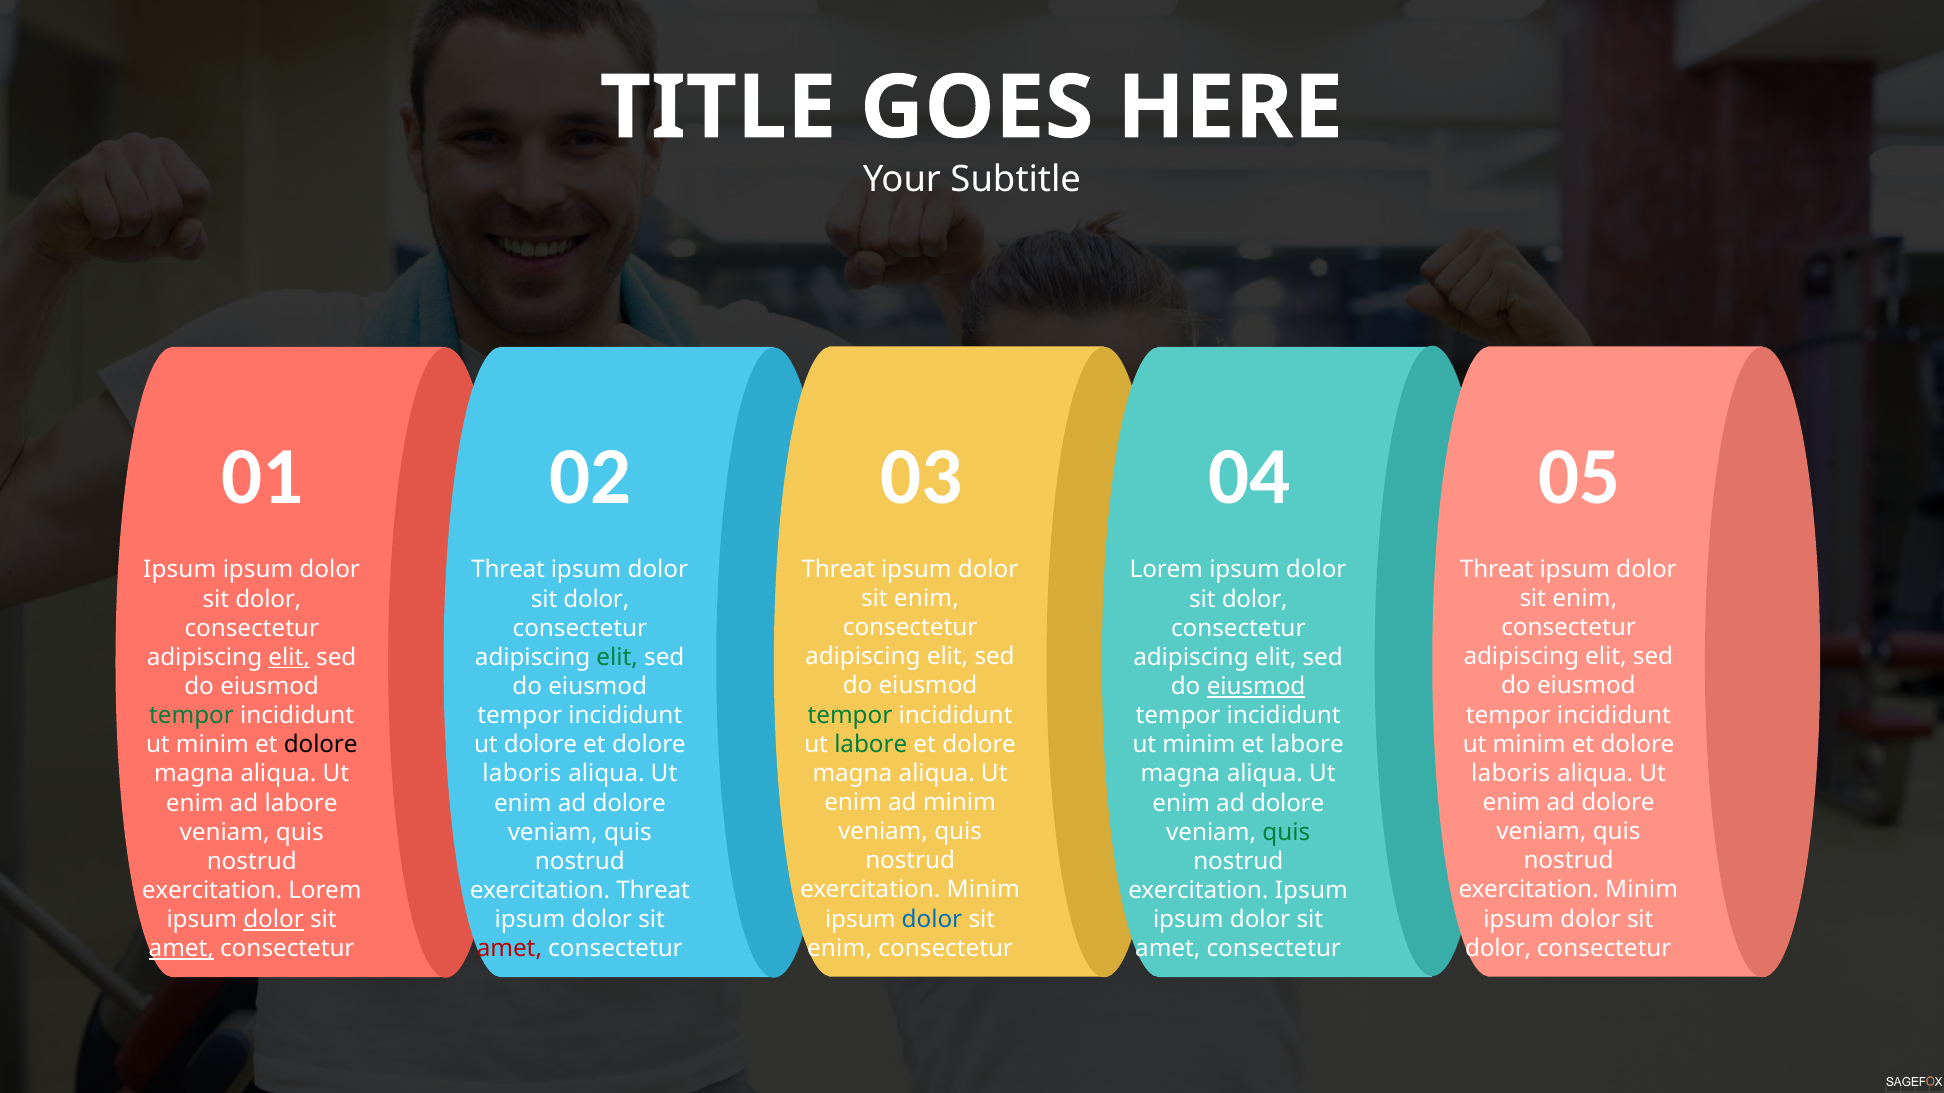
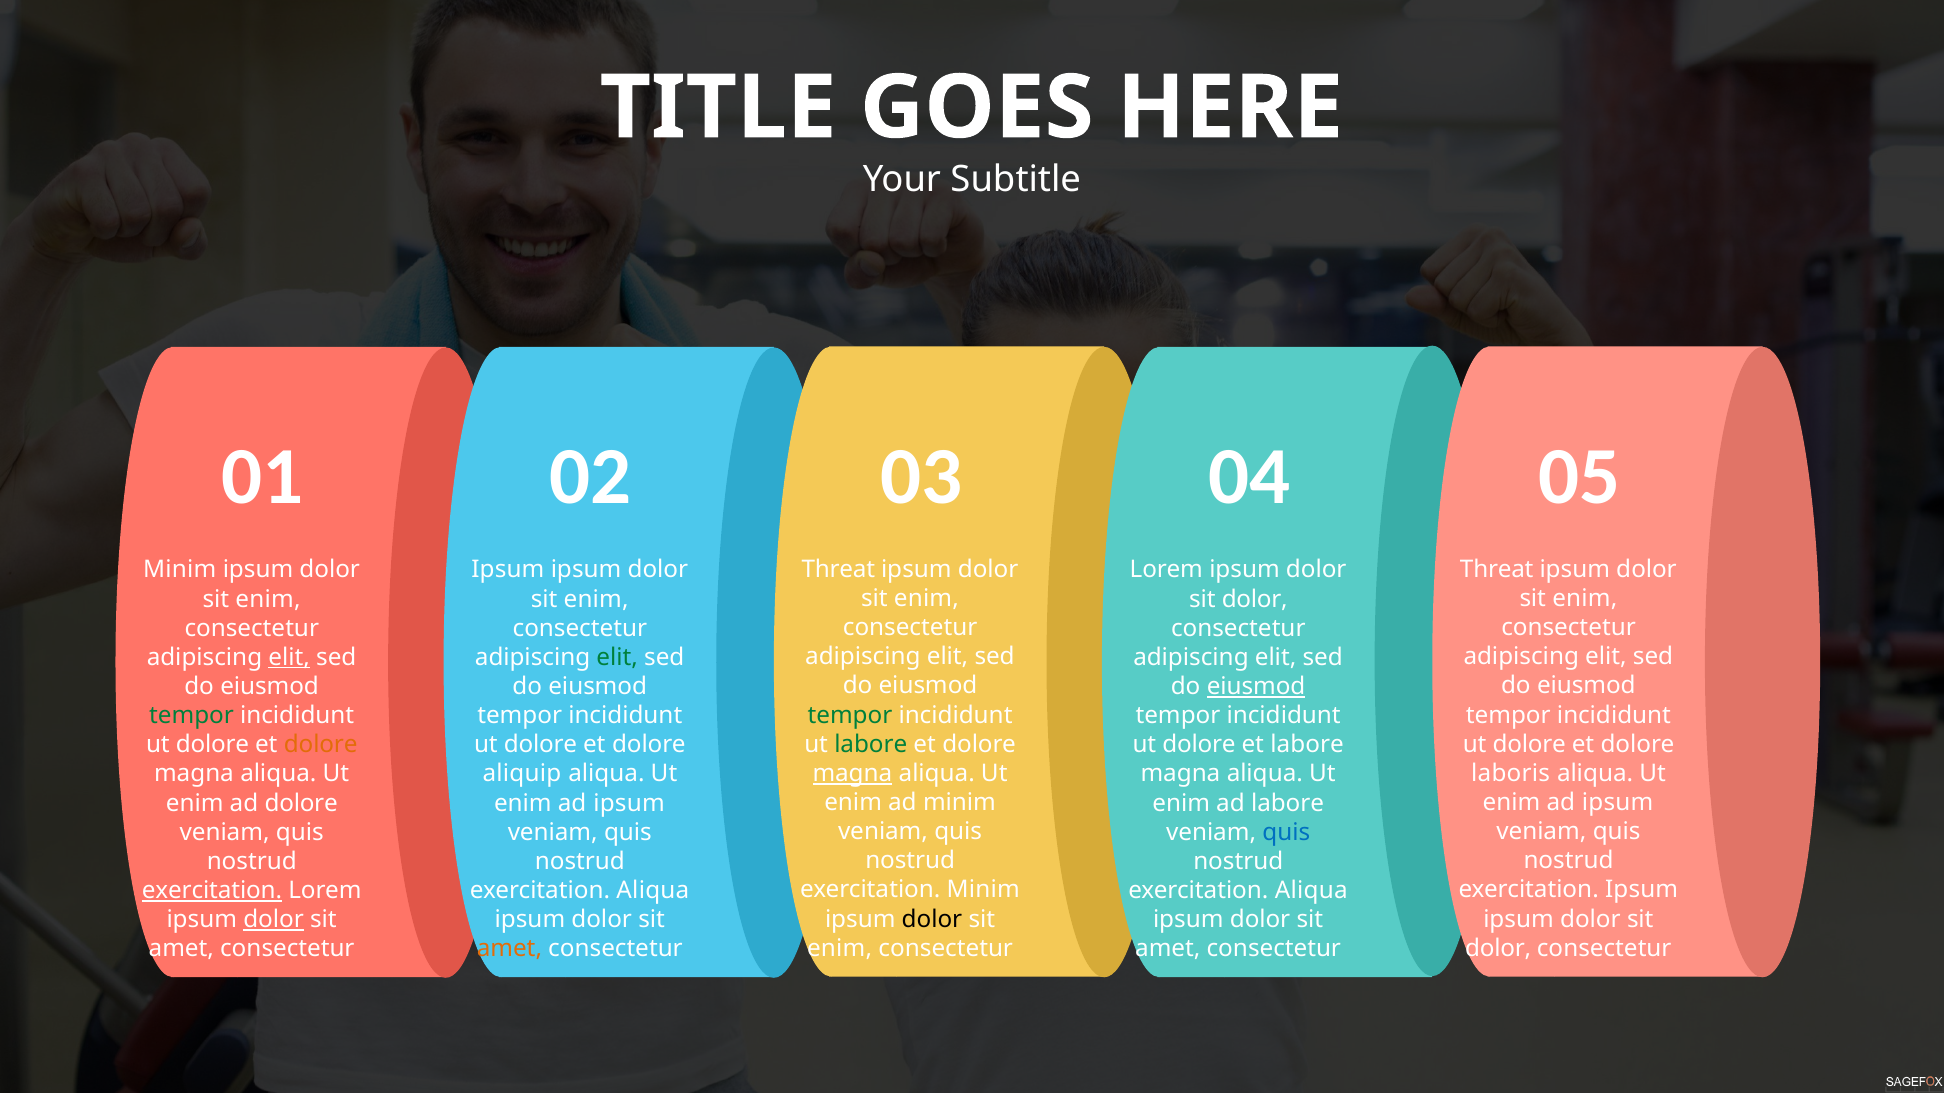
Ipsum: Ipsum -> Minim (180, 570)
Threat: Threat -> Ipsum (508, 570)
dolor: dolor -> enim (268, 599)
dolor: dolor -> enim (596, 599)
minim: minim -> dolore (1529, 745)
minim: minim -> dolore (212, 745)
dolore colour: black -> orange (321, 745)
minim: minim -> dolore (1199, 745)
magna underline: none -> present (852, 774)
laboris: laboris -> aliquip (522, 774)
dolore: dolore -> ipsum (1618, 803)
ad labore: labore -> dolore (301, 803)
dolore: dolore -> ipsum (629, 803)
dolore: dolore -> labore (1288, 803)
quis colour: green -> blue (1286, 833)
Minim: Minim -> Ipsum (1642, 890)
exercitation underline: none -> present (212, 891)
Threat: Threat -> Aliqua (653, 891)
Ipsum: Ipsum -> Aliqua (1311, 891)
dolor colour: blue -> black (932, 920)
amet underline: present -> none (181, 949)
amet colour: red -> orange (509, 949)
